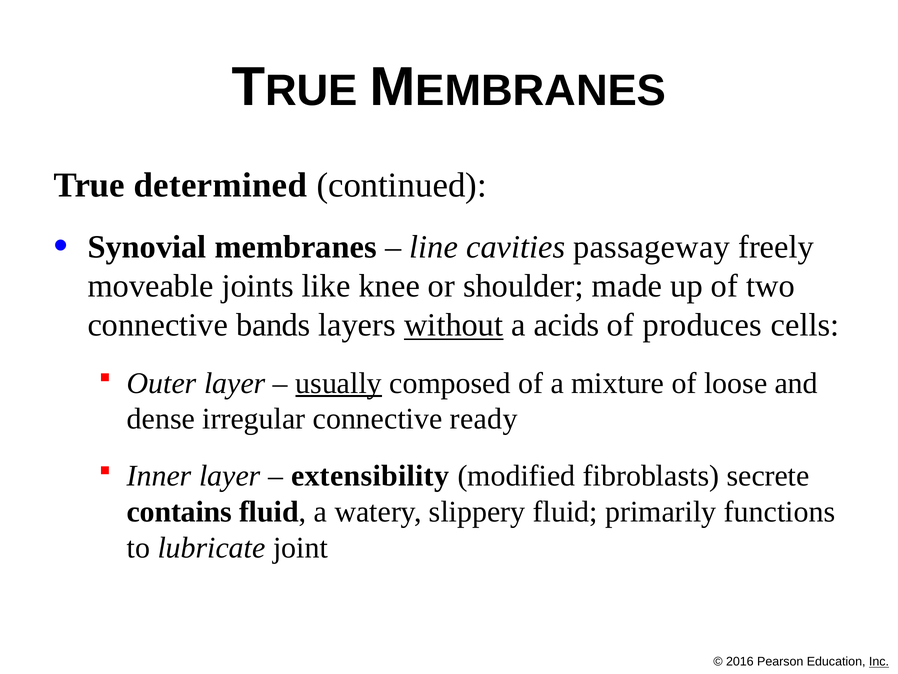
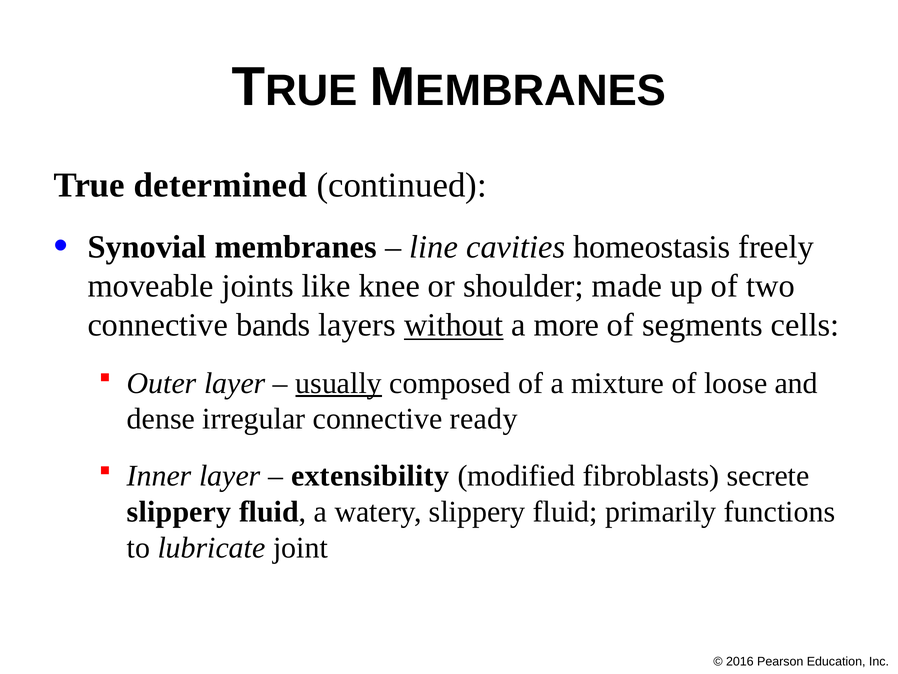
passageway: passageway -> homeostasis (652, 247)
acids: acids -> more (567, 325)
produces: produces -> segments (702, 325)
contains: contains -> slippery (179, 512)
Inc underline: present -> none (879, 661)
